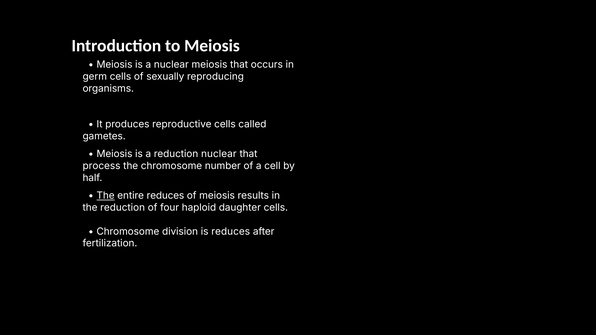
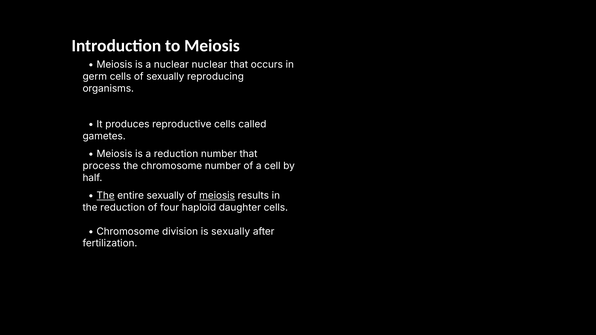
nuclear meiosis: meiosis -> nuclear (209, 65)
reduction nuclear: nuclear -> number (219, 154)
entire reduces: reduces -> sexually (165, 196)
meiosis underline: none -> present (217, 196)
is reduces: reduces -> sexually (231, 232)
